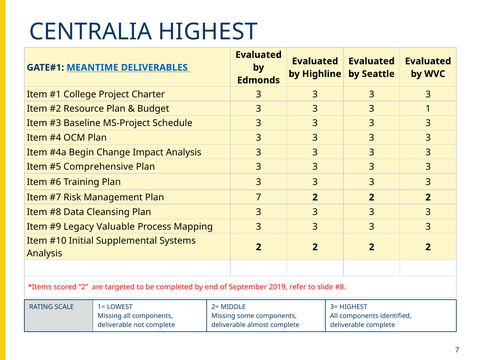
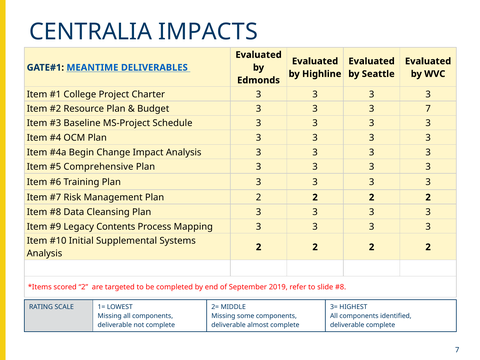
CENTRALIA HIGHEST: HIGHEST -> IMPACTS (208, 32)
3 1: 1 -> 7 (428, 109)
Plan 7: 7 -> 2 (259, 197)
Valuable: Valuable -> Contents (116, 227)
